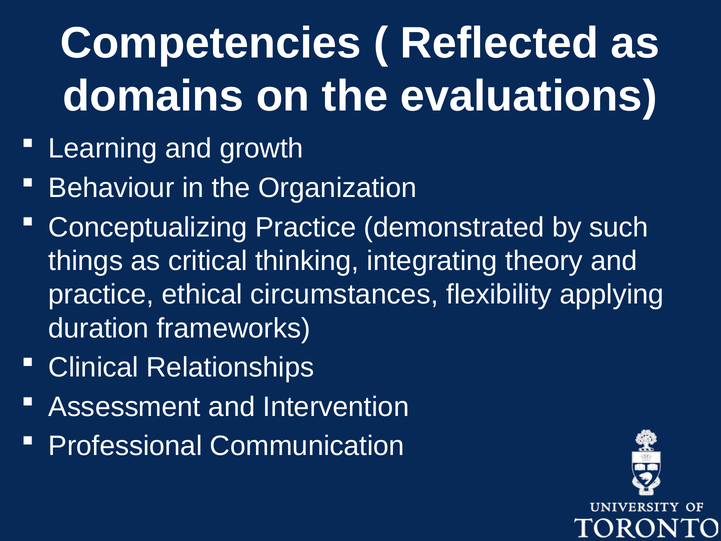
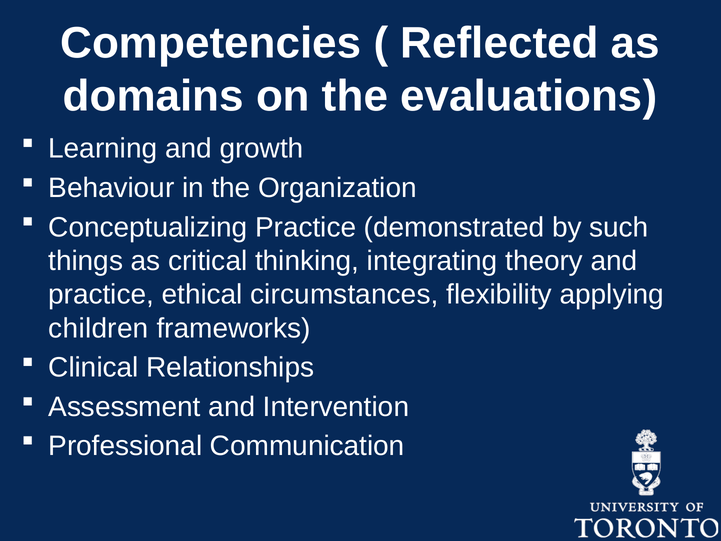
duration: duration -> children (98, 328)
